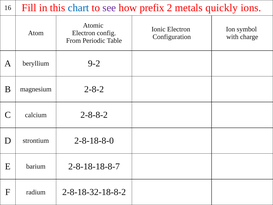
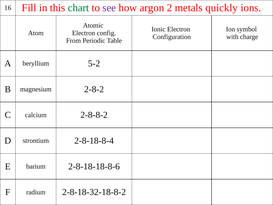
chart colour: blue -> green (78, 8)
prefix: prefix -> argon (152, 8)
9-2: 9-2 -> 5-2 (94, 63)
2-8-18-8-0: 2-8-18-8-0 -> 2-8-18-8-4 (94, 141)
2-8-18-18-8-7: 2-8-18-18-8-7 -> 2-8-18-18-8-6 (94, 166)
